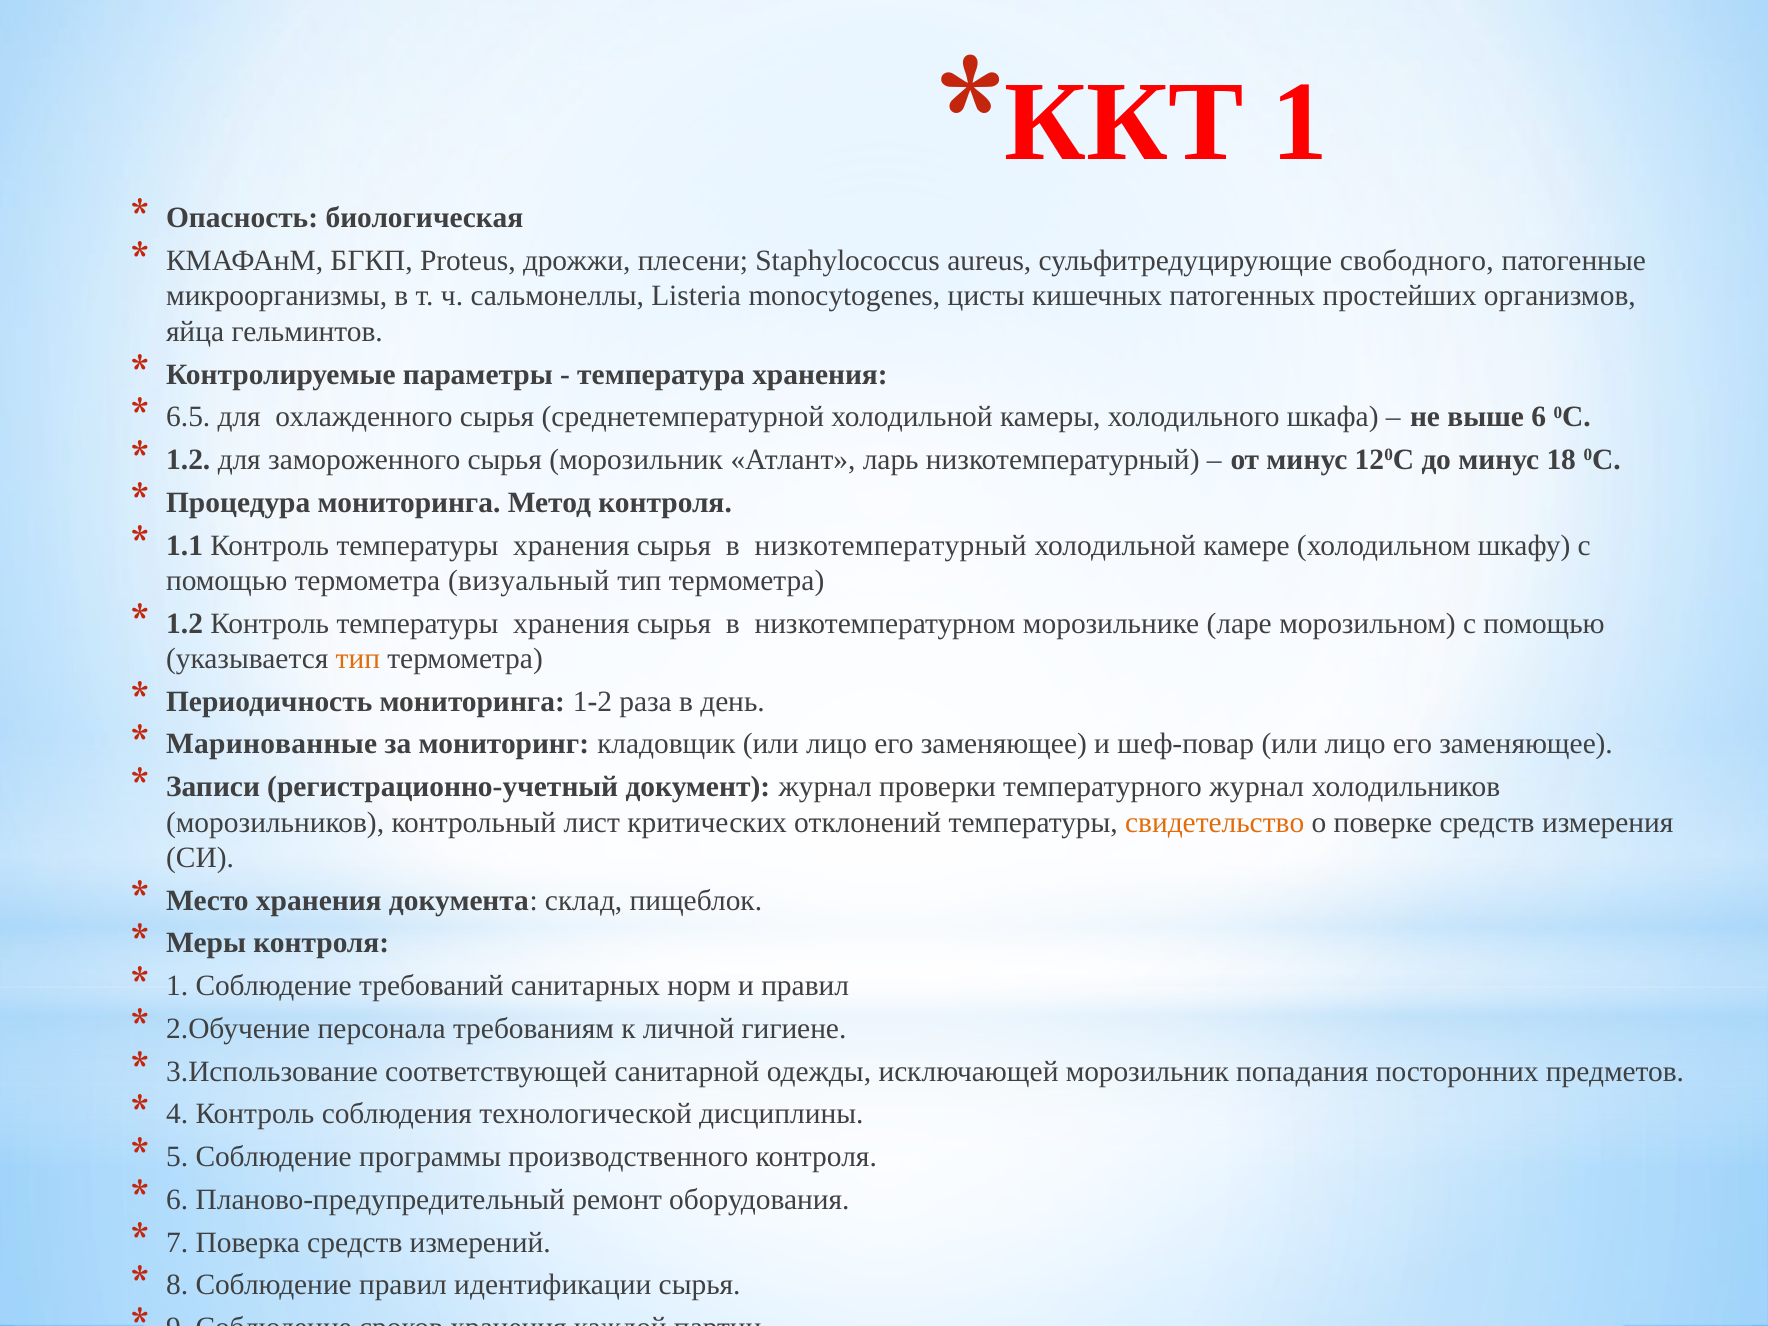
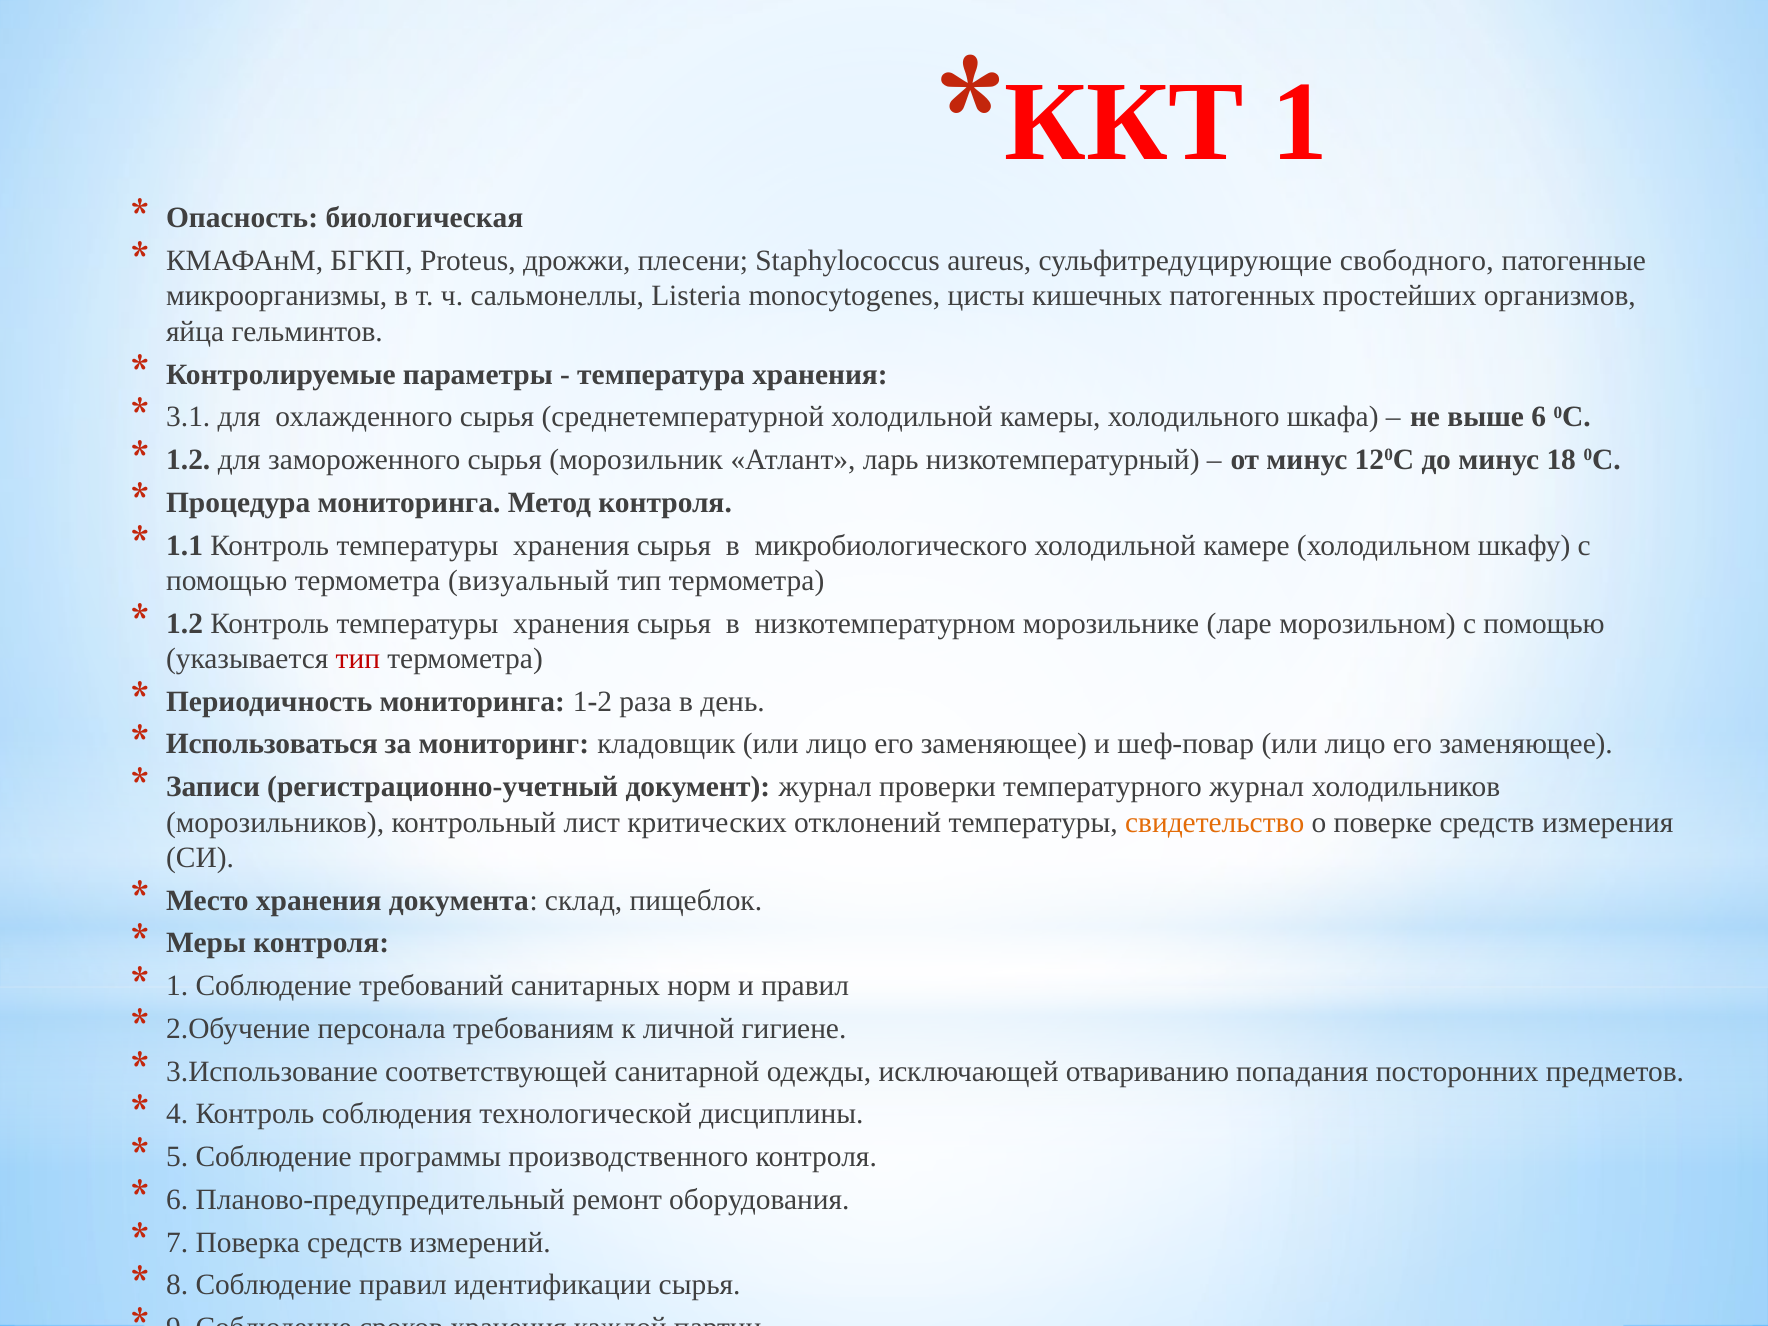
6.5: 6.5 -> 3.1 (188, 417)
в низкотемпературный: низкотемпературный -> микробиологического (891, 545)
тип colour: orange -> red (358, 659)
Маринованные: Маринованные -> Использоваться (272, 744)
исключающей морозильник: морозильник -> отвариванию (1147, 1071)
